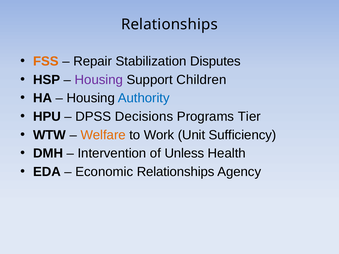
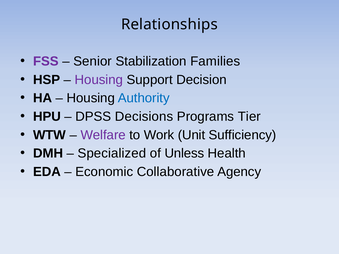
FSS colour: orange -> purple (46, 61)
Repair: Repair -> Senior (93, 61)
Disputes: Disputes -> Families (215, 61)
Children: Children -> Decision (202, 80)
Welfare colour: orange -> purple (103, 135)
Intervention: Intervention -> Specialized (112, 154)
Economic Relationships: Relationships -> Collaborative (176, 172)
